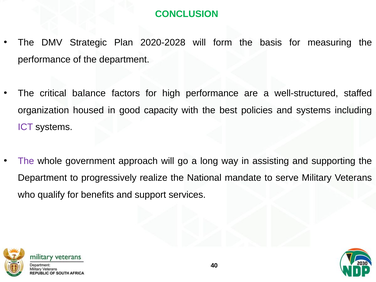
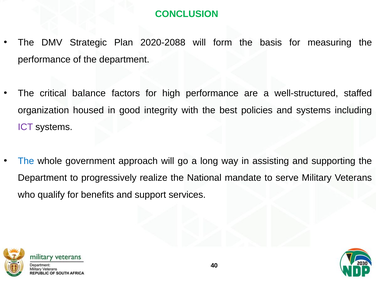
2020-2028: 2020-2028 -> 2020-2088 (163, 42)
capacity: capacity -> integrity (161, 110)
The colour: purple -> blue (26, 161)
